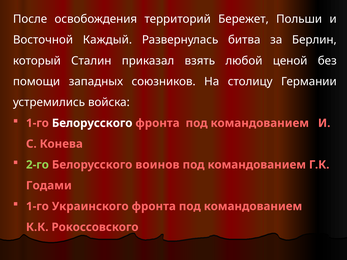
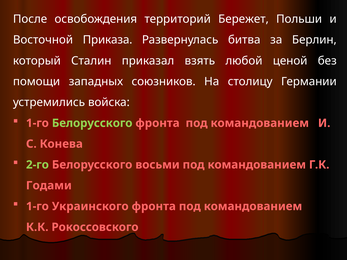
Каждый: Каждый -> Приказа (108, 40)
Белорусского colour: white -> light green (92, 123)
воинов: воинов -> восьми (158, 165)
